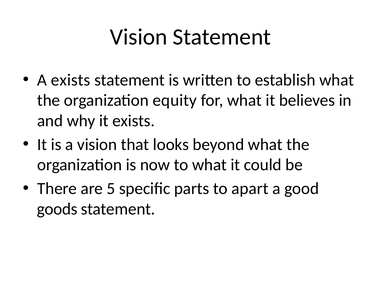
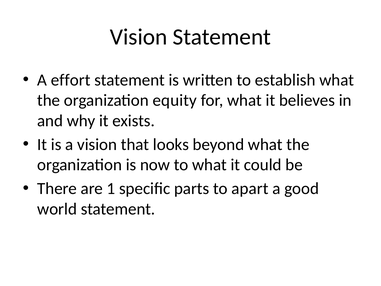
A exists: exists -> effort (71, 80)
5: 5 -> 1 (111, 188)
goods: goods -> world (57, 209)
